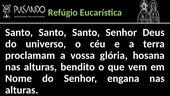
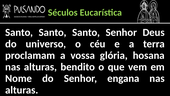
Refúgio: Refúgio -> Séculos (63, 12)
